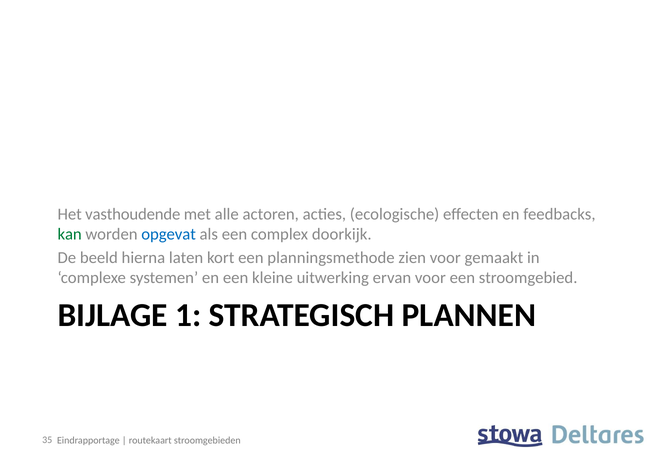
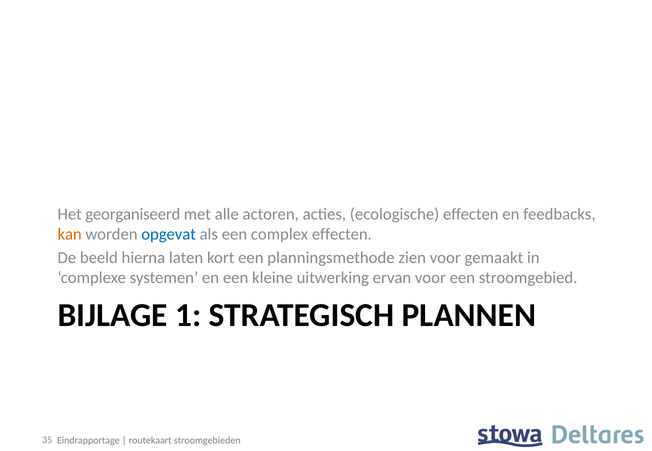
vasthoudende: vasthoudende -> georganiseerd (133, 215)
kan colour: green -> orange (70, 235)
complex doorkijk: doorkijk -> effecten (342, 235)
